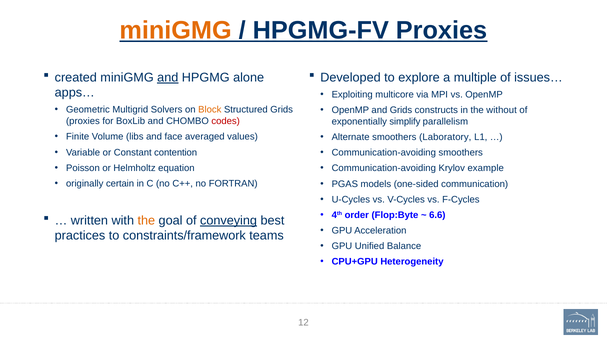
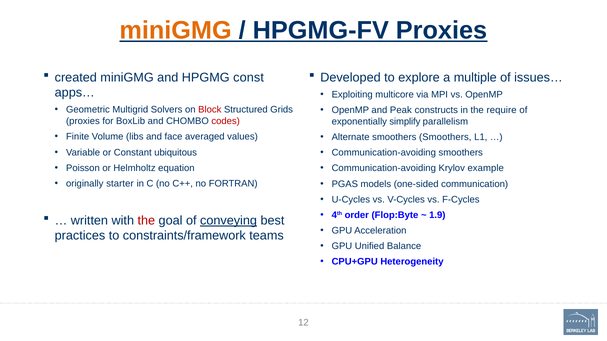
and underline: present -> none (168, 78)
alone: alone -> const (249, 78)
Block colour: orange -> red (210, 110)
and Grids: Grids -> Peak (401, 110)
without: without -> require (502, 110)
smoothers Laboratory: Laboratory -> Smoothers (445, 137)
contention: contention -> ubiquitous (176, 153)
certain: certain -> starter (120, 184)
6.6: 6.6 -> 1.9 (437, 215)
the colour: orange -> red (146, 221)
